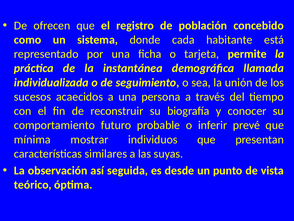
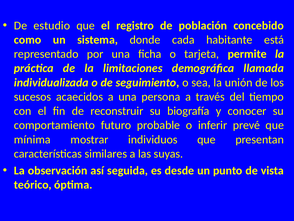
ofrecen: ofrecen -> estudio (52, 25)
instantánea: instantánea -> limitaciones (133, 68)
